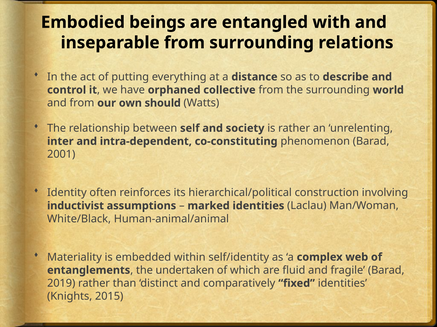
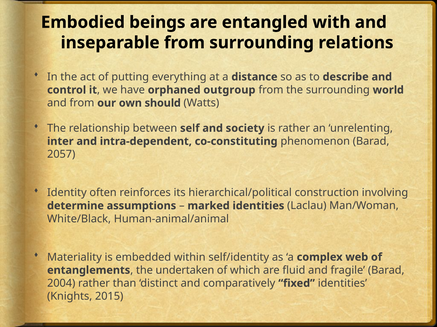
collective: collective -> outgroup (229, 90)
2001: 2001 -> 2057 (61, 155)
inductivist: inductivist -> determine (75, 206)
2019: 2019 -> 2004 (61, 284)
